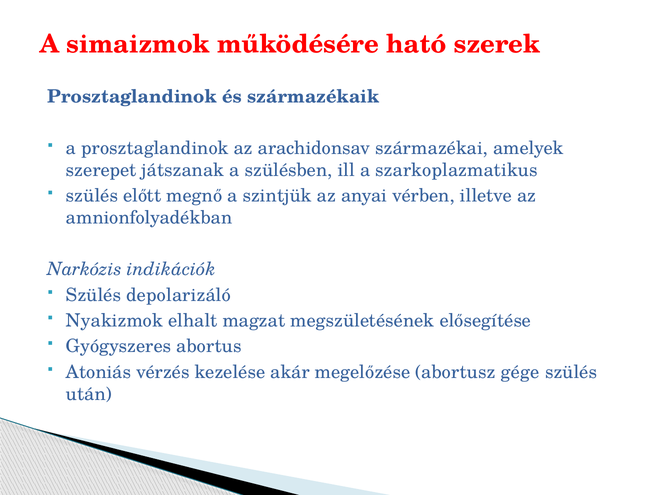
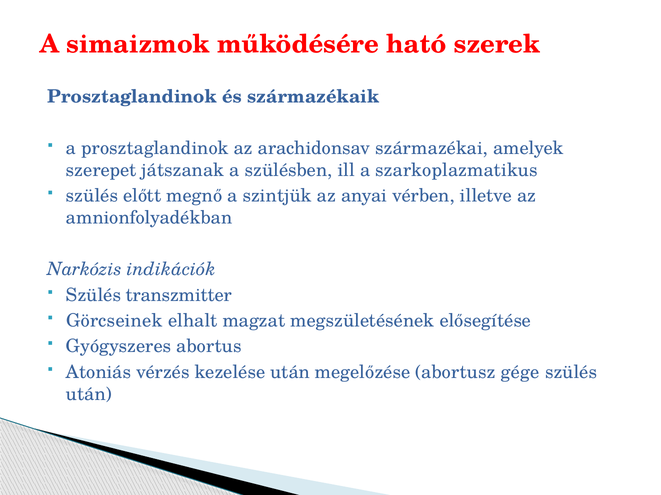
depolarizáló: depolarizáló -> transzmitter (179, 295)
Nyakizmok: Nyakizmok -> Görcseinek (114, 321)
kezelése akár: akár -> után (290, 373)
